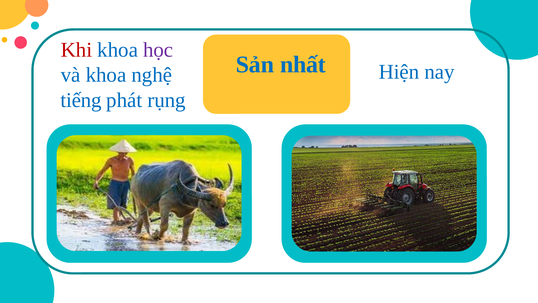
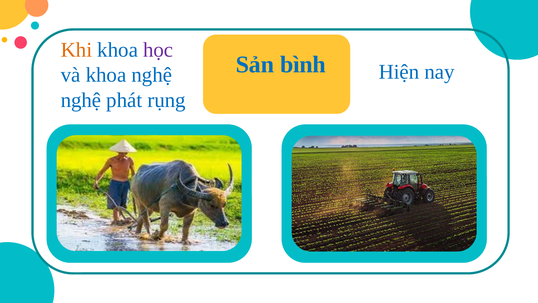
Khi colour: red -> orange (77, 50)
nhất: nhất -> bình (303, 64)
tiếng: tiếng -> nghệ (81, 100)
